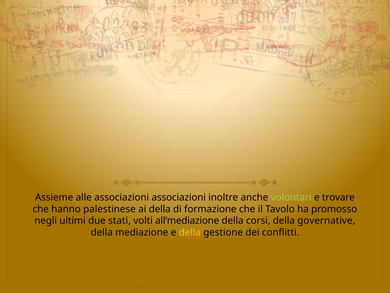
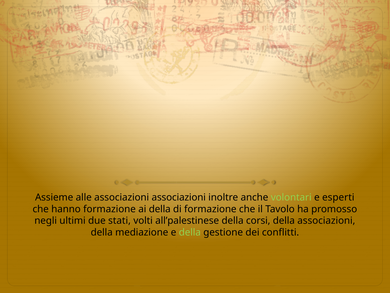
trovare: trovare -> esperti (338, 197)
hanno palestinese: palestinese -> formazione (109, 209)
all’mediazione: all’mediazione -> all’palestinese (187, 220)
della governative: governative -> associazioni (326, 220)
della colour: yellow -> light green (190, 232)
